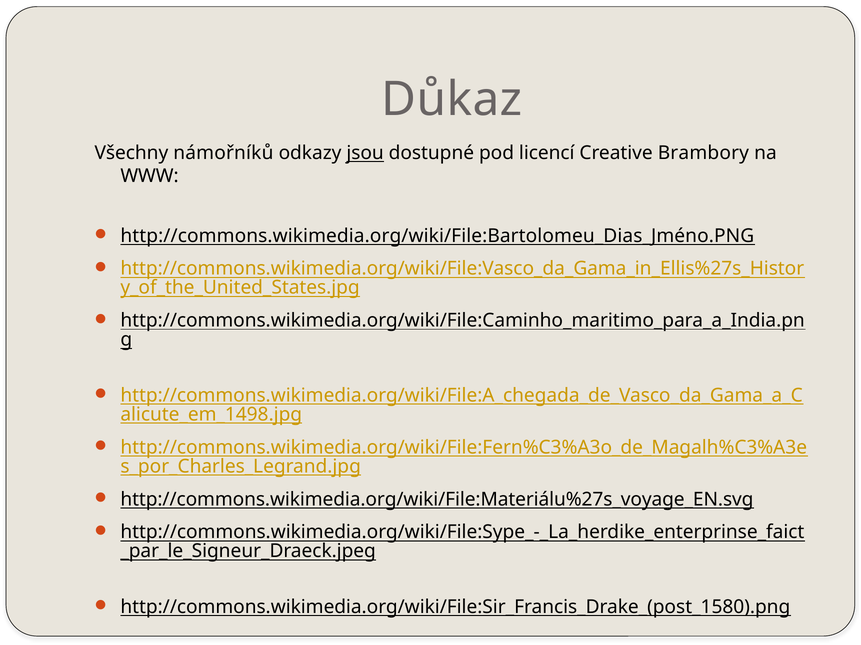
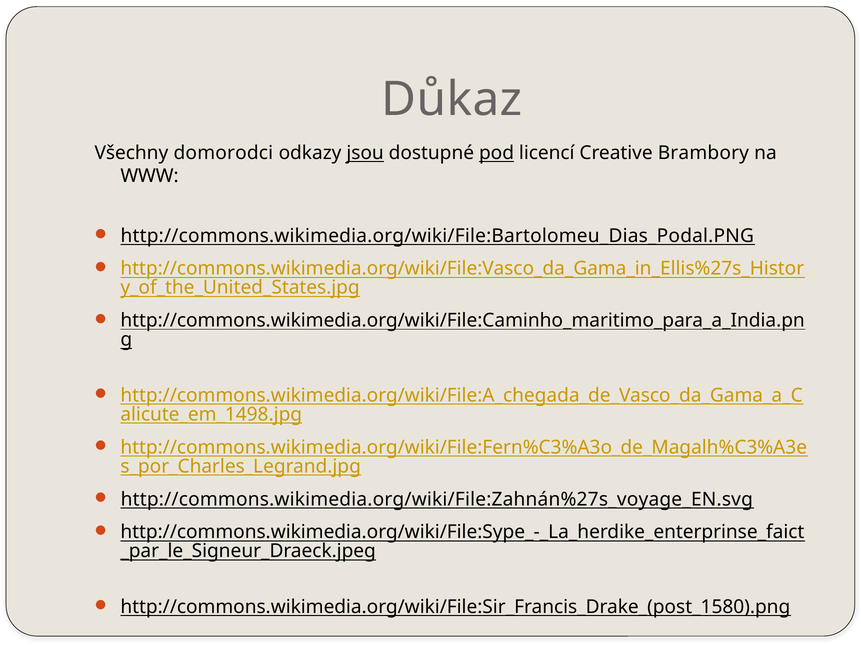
námořníků: námořníků -> domorodci (223, 153)
pod underline: none -> present (497, 153)
http://commons.wikimedia.org/wiki/File:Bartolomeu_Dias_Jméno.PNG: http://commons.wikimedia.org/wiki/File:Bartolomeu_Dias_Jméno.PNG -> http://commons.wikimedia.org/wiki/File:Bartolomeu_Dias_Podal.PNG (437, 236)
http://commons.wikimedia.org/wiki/File:Materiálu%27s_voyage_EN.svg: http://commons.wikimedia.org/wiki/File:Materiálu%27s_voyage_EN.svg -> http://commons.wikimedia.org/wiki/File:Zahnán%27s_voyage_EN.svg (437, 500)
